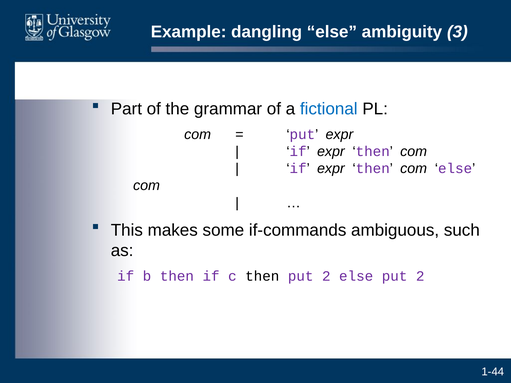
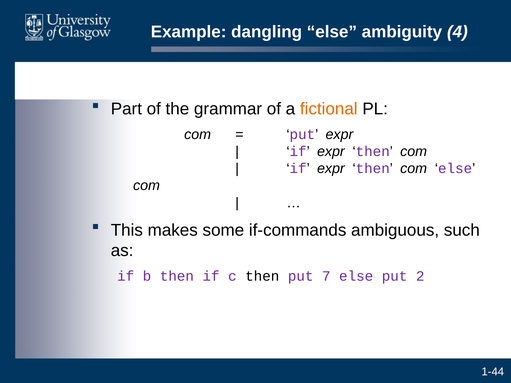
3: 3 -> 4 (457, 32)
fictional colour: blue -> orange (329, 109)
2: 2 -> 7 (326, 276)
